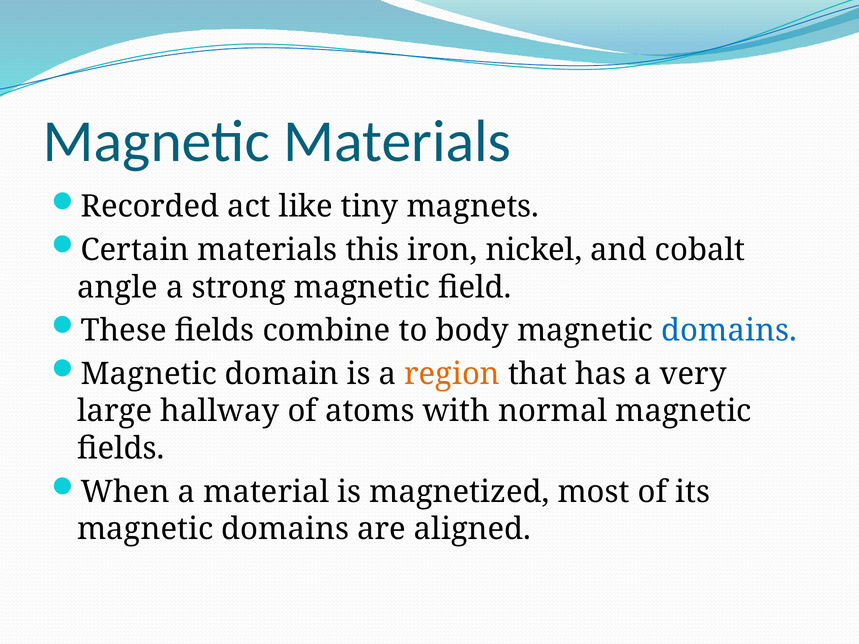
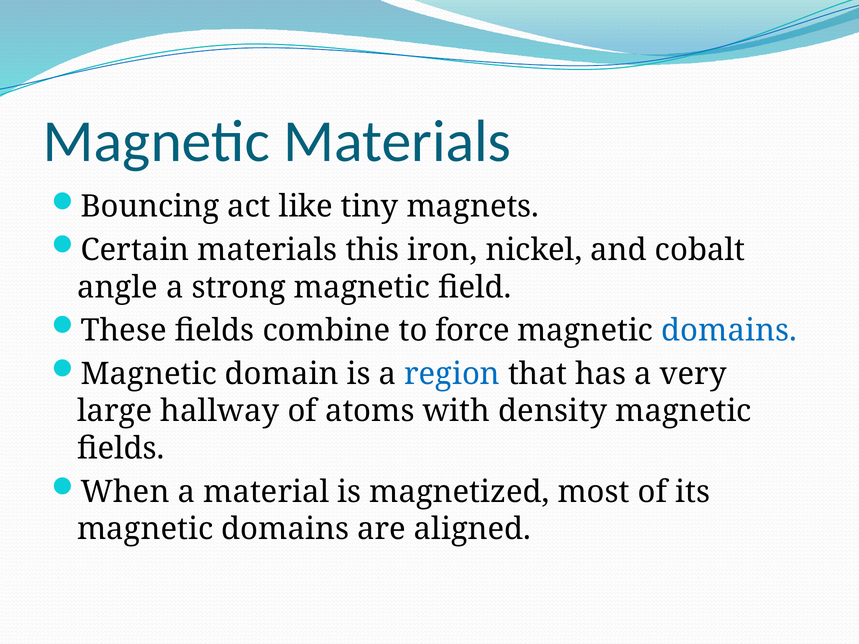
Recorded: Recorded -> Bouncing (150, 207)
body: body -> force (472, 331)
region colour: orange -> blue (452, 374)
normal: normal -> density (553, 411)
